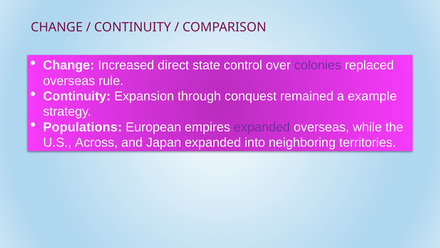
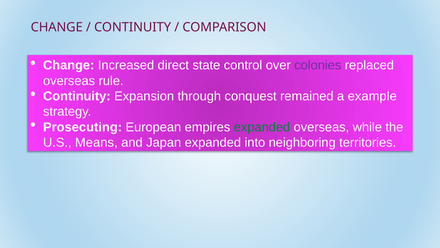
Populations: Populations -> Prosecuting (83, 127)
expanded colour: purple -> green (262, 127)
Across: Across -> Means (96, 142)
